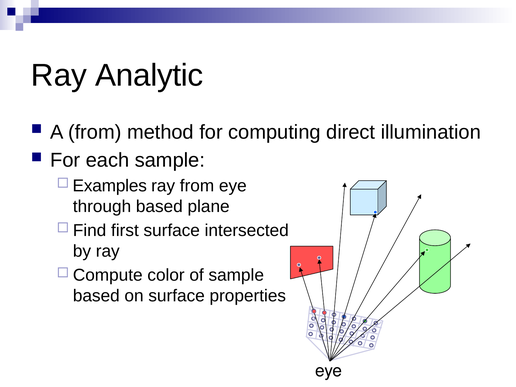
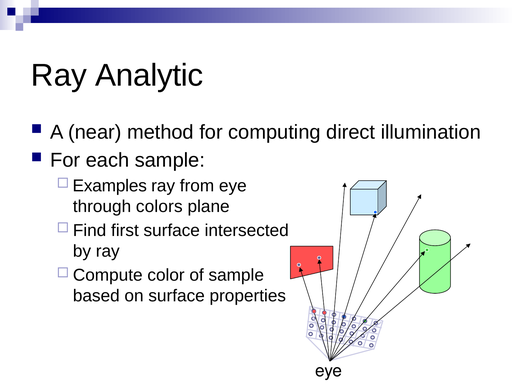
A from: from -> near (95, 132)
through based: based -> colors (159, 206)
